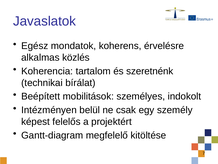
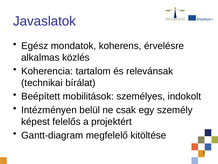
szeretnénk: szeretnénk -> relevánsak (150, 71)
